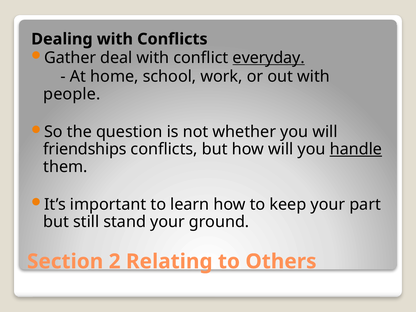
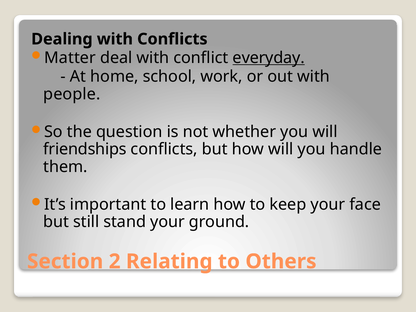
Gather: Gather -> Matter (70, 58)
handle underline: present -> none (356, 149)
part: part -> face (365, 204)
